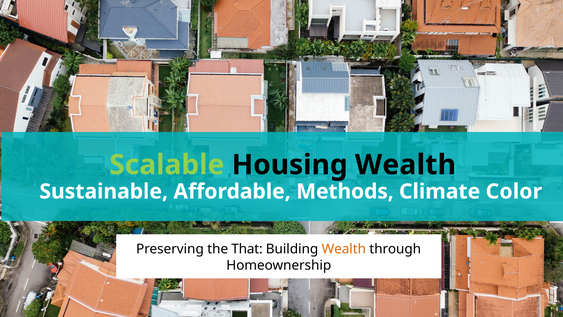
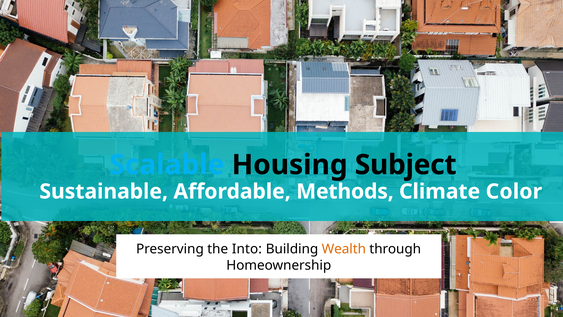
Scalable colour: light green -> light blue (167, 165)
Housing Wealth: Wealth -> Subject (406, 165)
That: That -> Into (247, 249)
